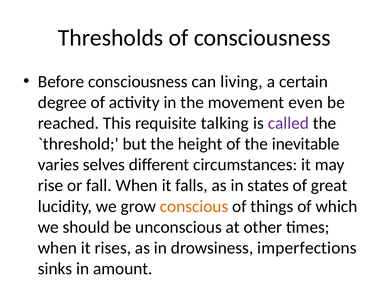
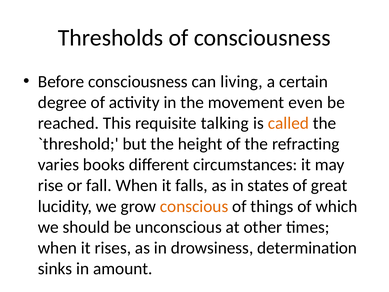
called colour: purple -> orange (288, 123)
inevitable: inevitable -> refracting (306, 144)
selves: selves -> books (104, 165)
imperfections: imperfections -> determination (307, 248)
